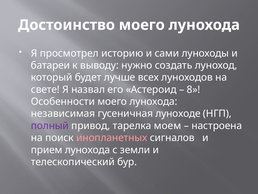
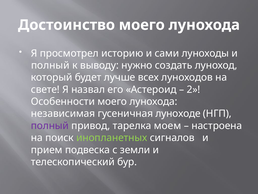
батареи: батареи -> полный (50, 65)
8: 8 -> 2 (194, 89)
инопланетных colour: pink -> light green (112, 137)
прием лунохода: лунохода -> подвеска (87, 150)
